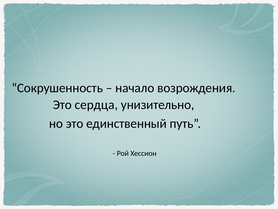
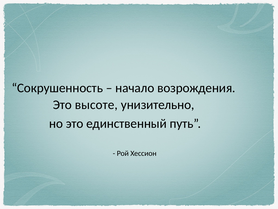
сердца: сердца -> высоте (96, 104)
